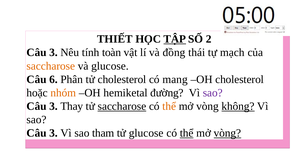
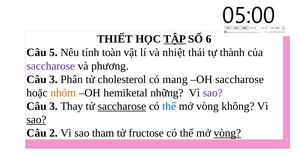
2: 2 -> 6 (209, 39)
3: 3 -> 5 (53, 53)
đồng: đồng -> nhiệt (174, 53)
mạch: mạch -> thành (232, 53)
saccharose colour: orange -> purple (51, 66)
và glucose: glucose -> phương (110, 66)
6: 6 -> 3 (53, 79)
OH cholesterol: cholesterol -> saccharose (240, 79)
đường: đường -> những (167, 93)
thể colour: orange -> blue (169, 106)
không underline: present -> none (238, 106)
sao underline: none -> present (37, 120)
3: 3 -> 2 (53, 133)
tử glucose: glucose -> fructose (146, 133)
thể underline: present -> none (187, 133)
